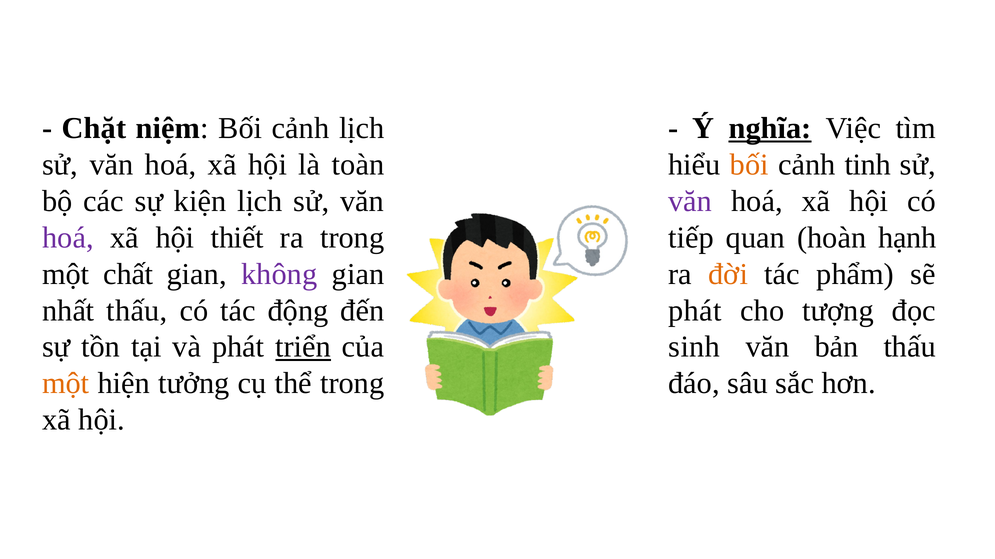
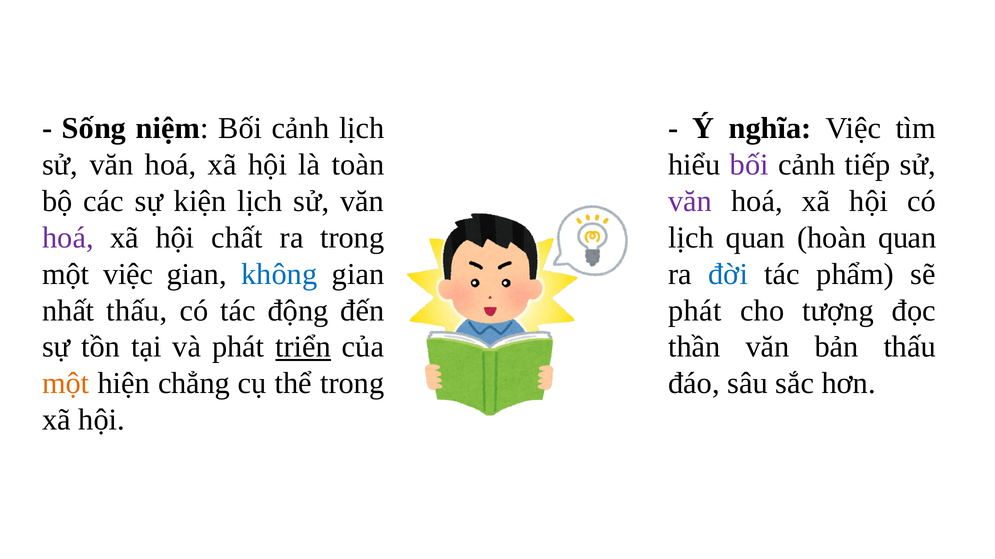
Chặt: Chặt -> Sống (94, 129)
nghĩa underline: present -> none (770, 129)
bối colour: orange -> purple (749, 165)
tinh: tinh -> tiếp (868, 165)
thiết: thiết -> chất (237, 238)
tiếp: tiếp -> lịch (691, 238)
hoàn hạnh: hạnh -> quan (907, 238)
một chất: chất -> việc (128, 274)
không colour: purple -> blue (279, 274)
đời colour: orange -> blue (728, 274)
sinh: sinh -> thần (694, 347)
tưởng: tưởng -> chẳng (194, 384)
